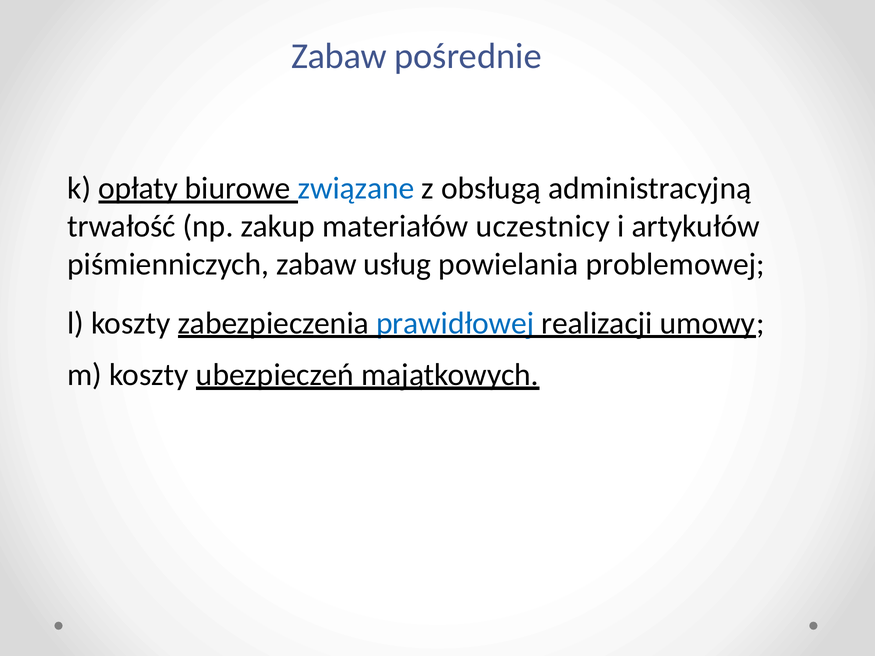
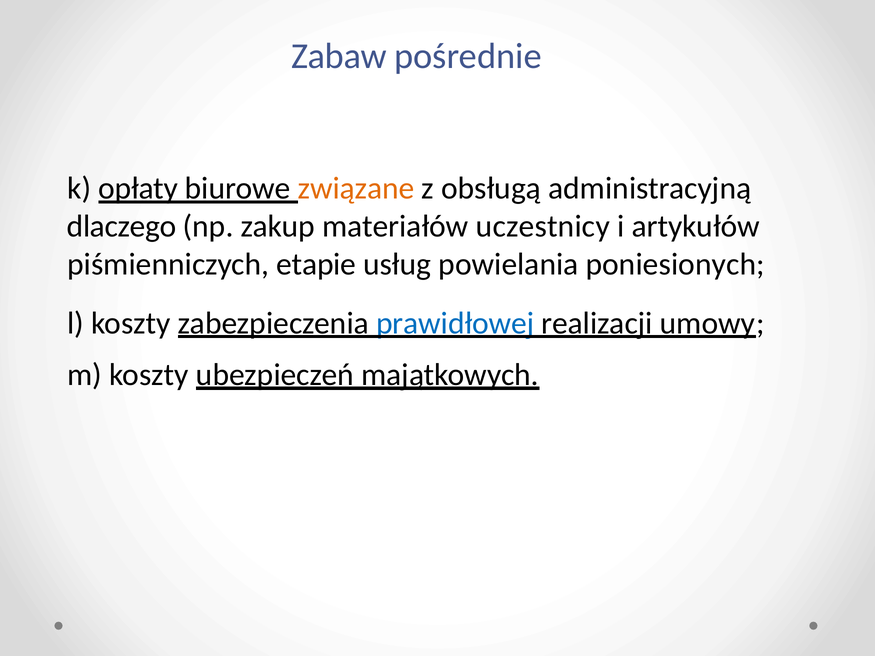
związane colour: blue -> orange (356, 188)
trwałość: trwałość -> dlaczego (122, 226)
piśmienniczych zabaw: zabaw -> etapie (316, 264)
problemowej: problemowej -> poniesionych (675, 264)
